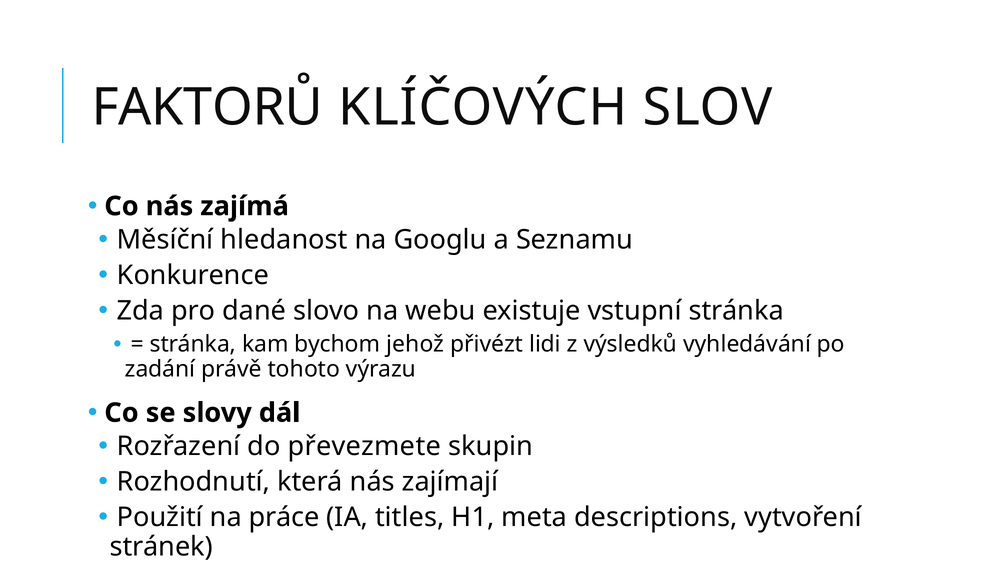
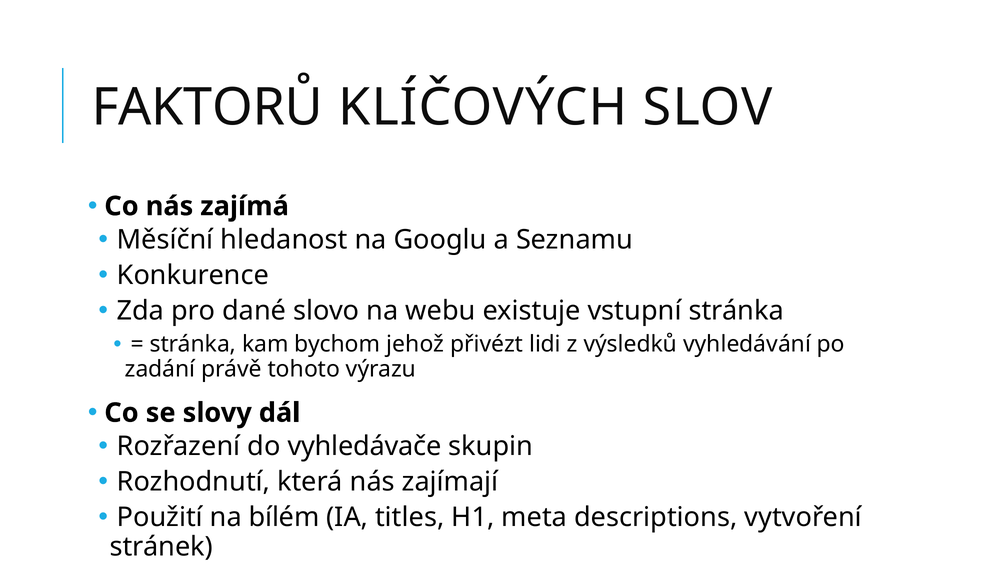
převezmete: převezmete -> vyhledávače (364, 446)
práce: práce -> bílém (284, 517)
